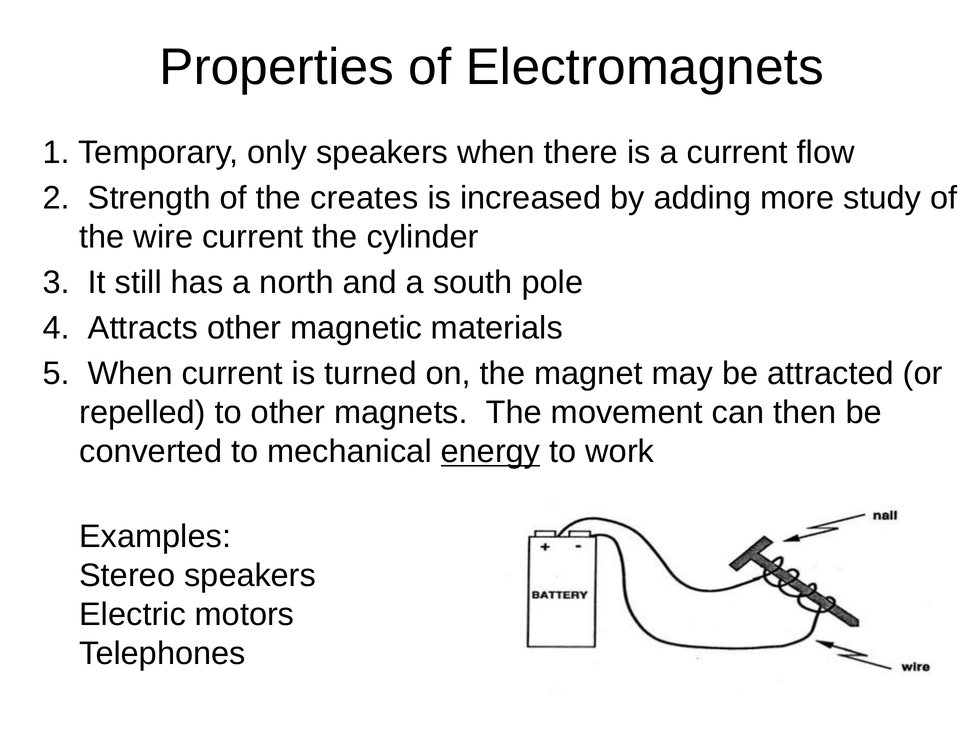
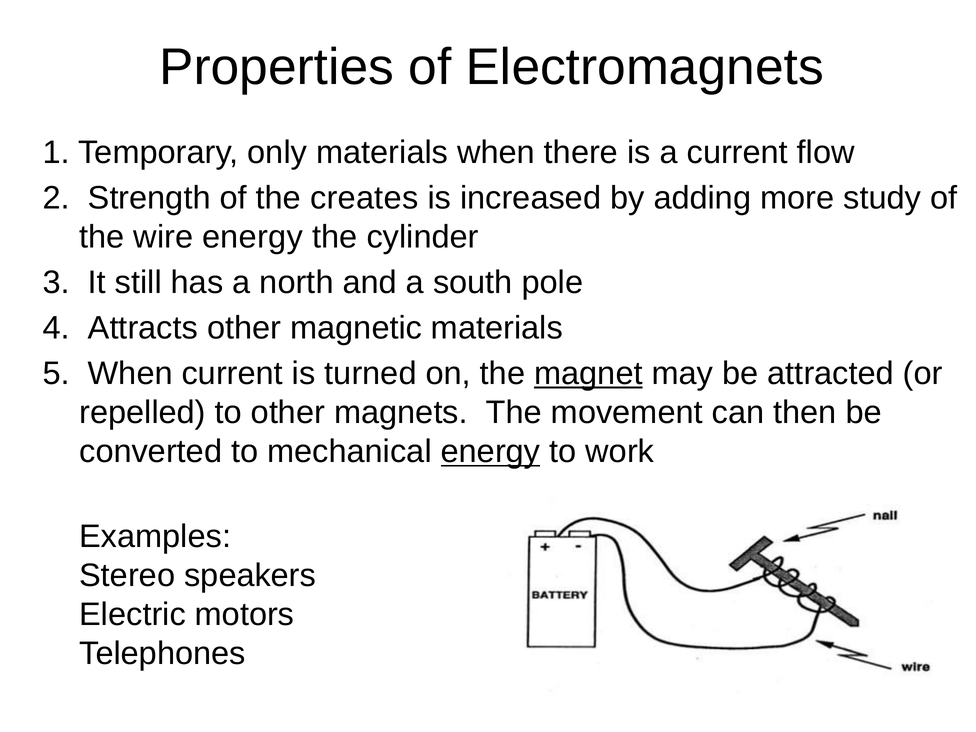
only speakers: speakers -> materials (382, 152)
wire current: current -> energy (253, 237)
magnet underline: none -> present (588, 374)
